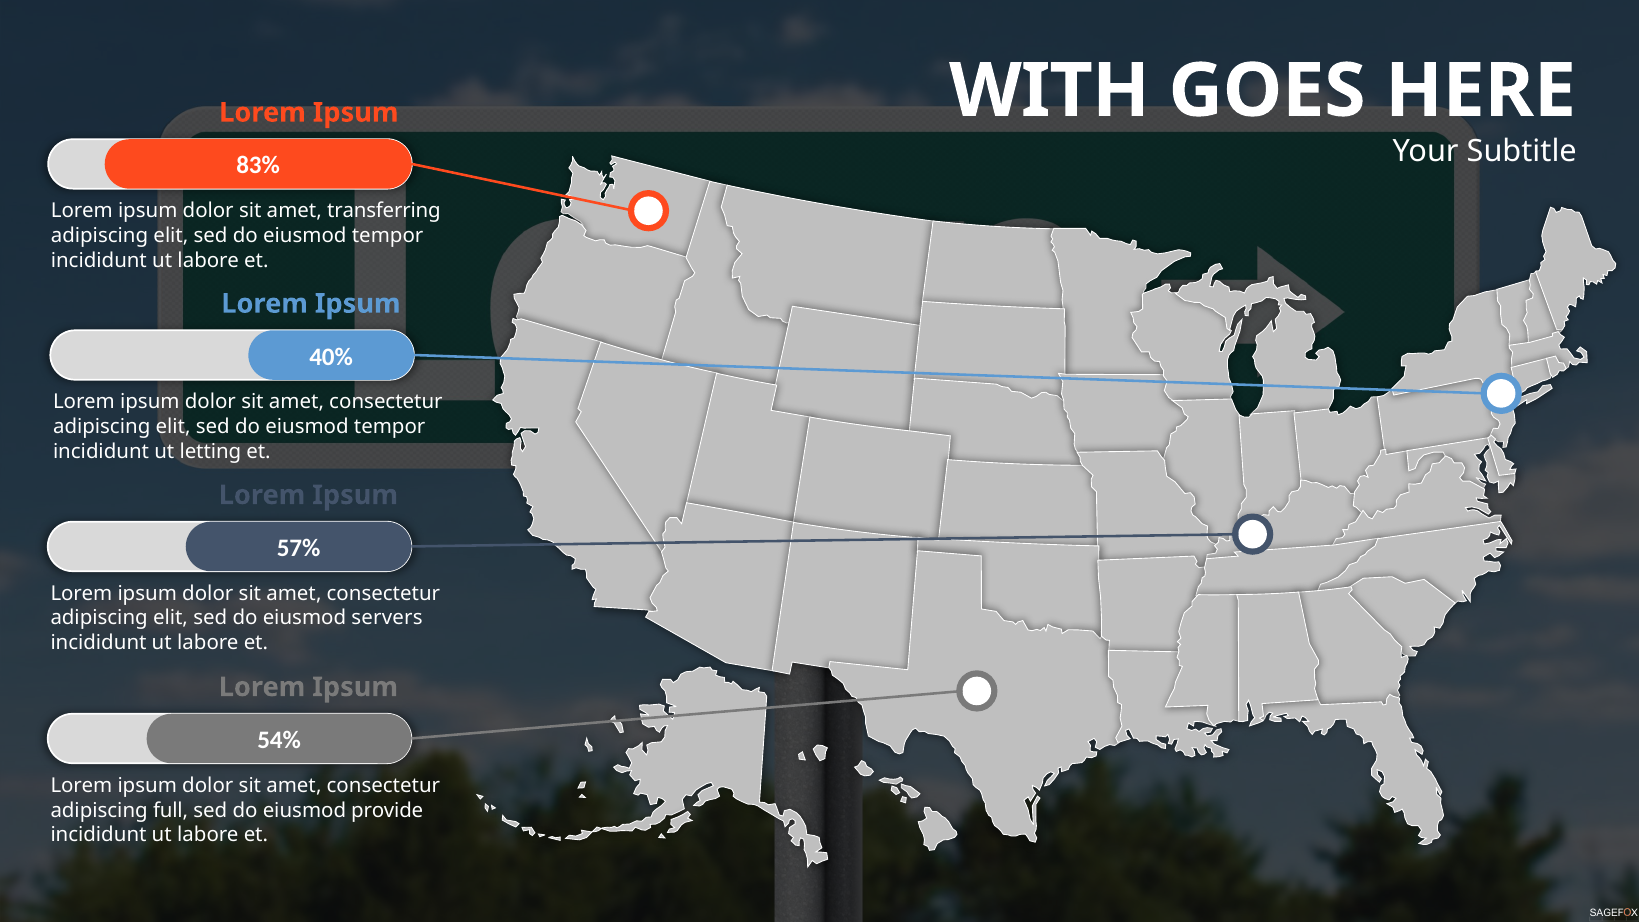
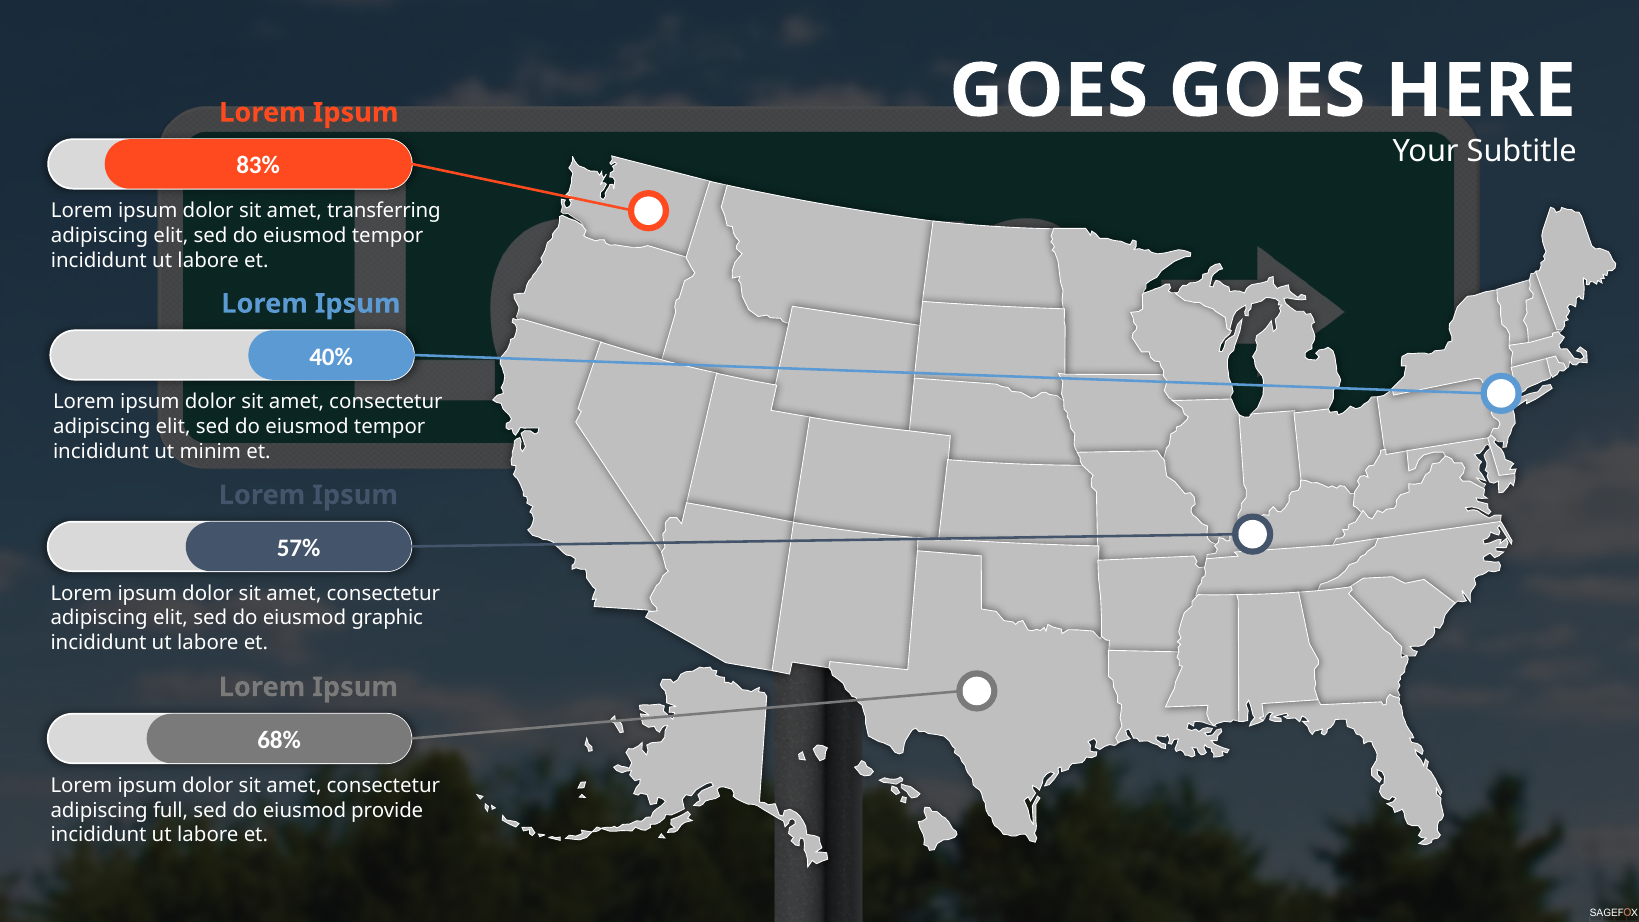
WITH: WITH -> GOES (1049, 91)
letting: letting -> minim (210, 451)
servers: servers -> graphic (387, 618)
54%: 54% -> 68% (279, 740)
